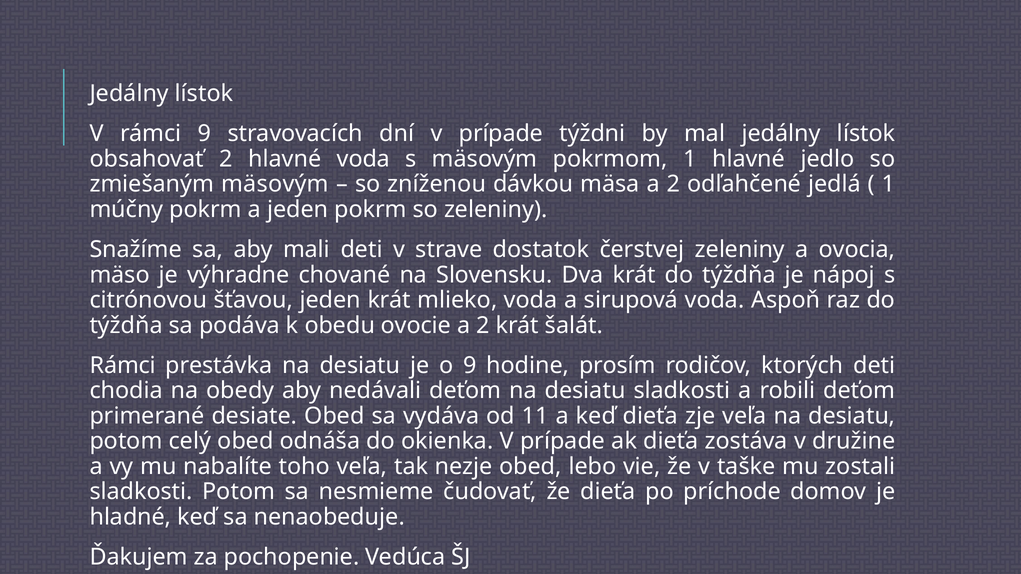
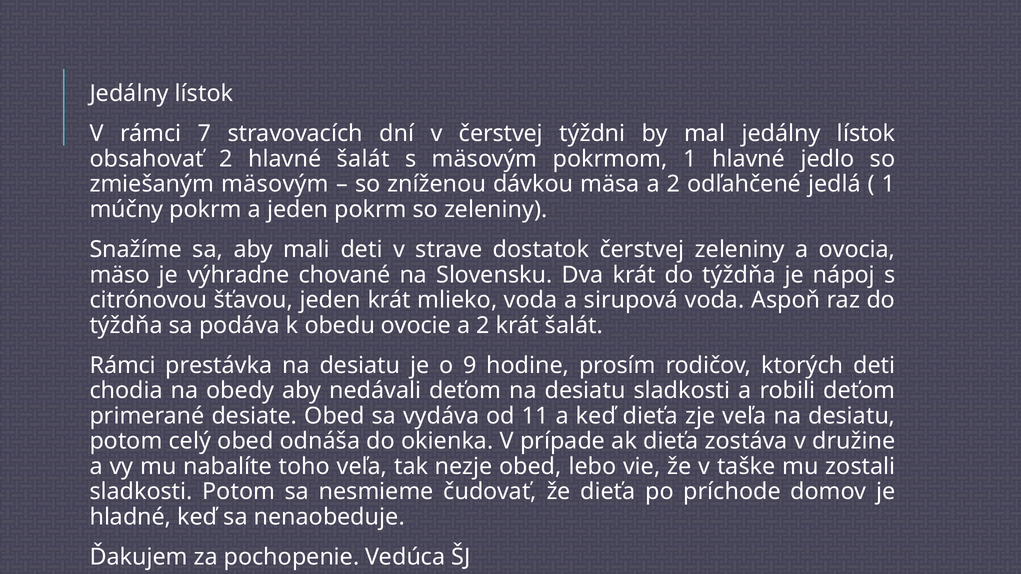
rámci 9: 9 -> 7 (204, 134)
dní v prípade: prípade -> čerstvej (501, 134)
hlavné voda: voda -> šalát (363, 159)
